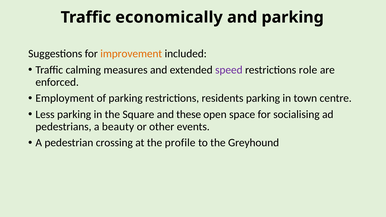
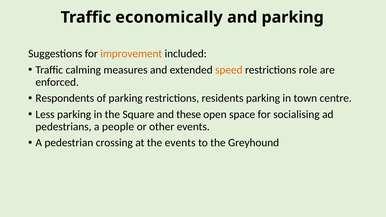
speed colour: purple -> orange (229, 70)
Employment: Employment -> Respondents (65, 98)
beauty: beauty -> people (118, 127)
the profile: profile -> events (180, 143)
